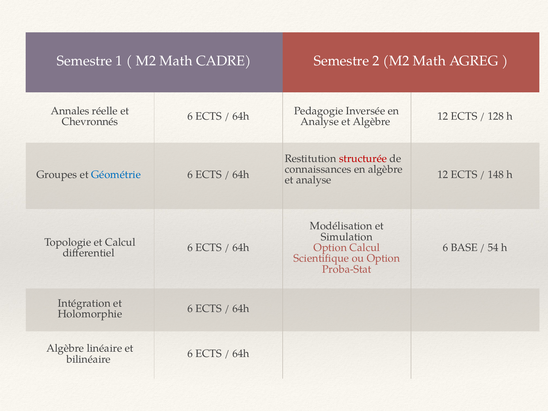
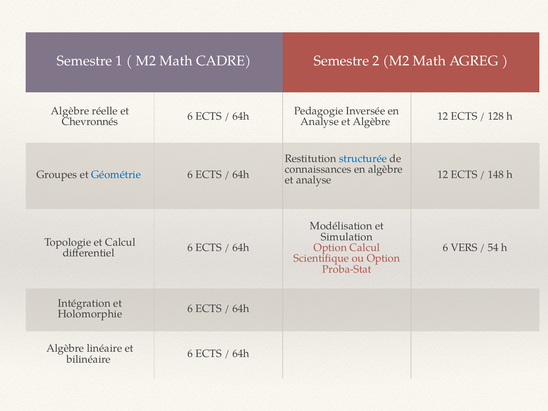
Annales: Annales -> Algèbre (70, 111)
structurée colour: red -> blue (363, 159)
BASE: BASE -> VERS (464, 248)
